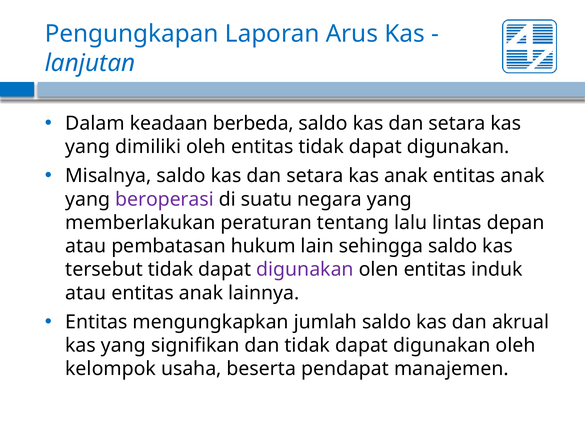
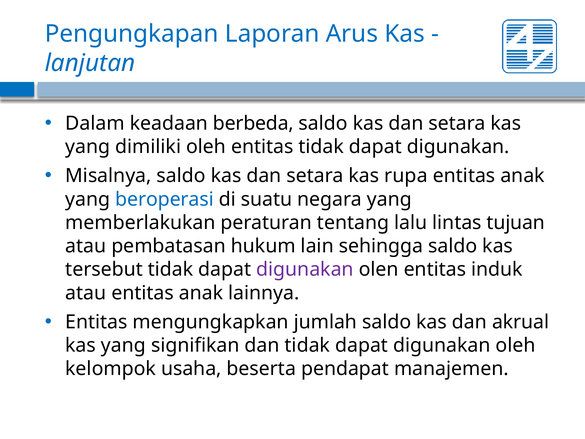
kas anak: anak -> rupa (406, 176)
beroperasi colour: purple -> blue (164, 199)
depan: depan -> tujuan (516, 223)
